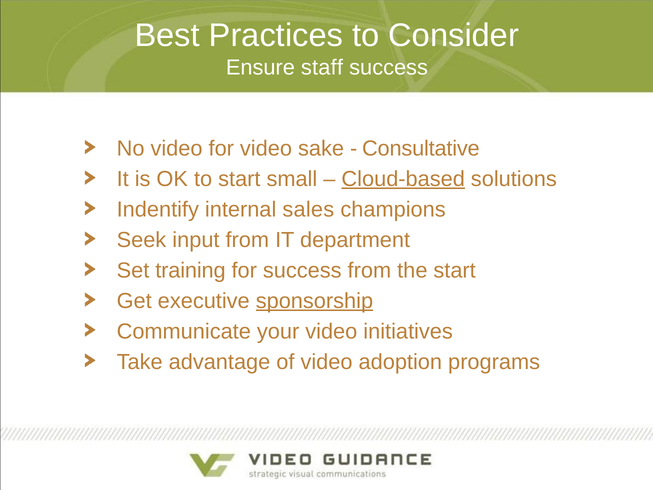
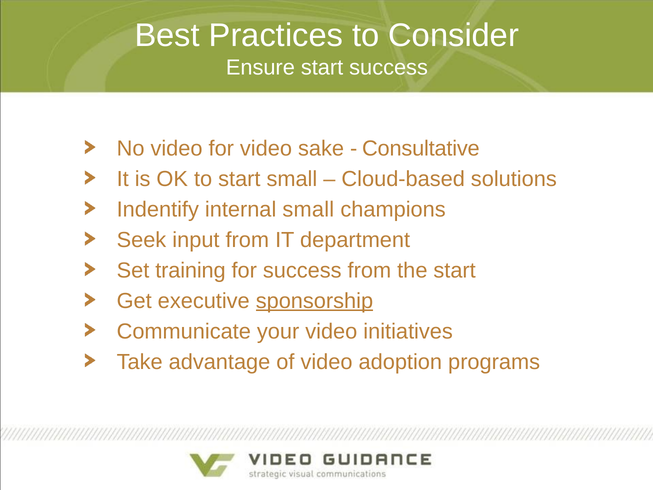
Ensure staff: staff -> start (322, 67)
Cloud-based underline: present -> none (403, 179)
internal sales: sales -> small (308, 209)
